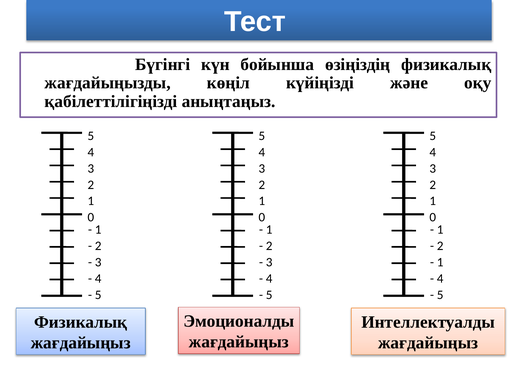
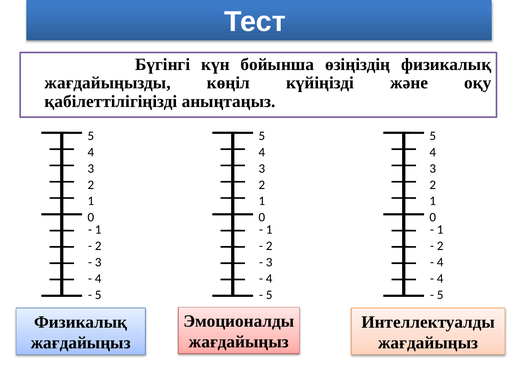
1: 1 -> 4 (440, 262)
